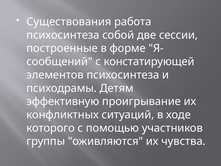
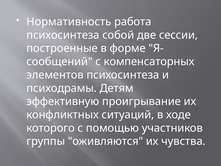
Существования: Существования -> Нормативность (69, 22)
констатирующей: констатирующей -> компенсаторных (149, 62)
